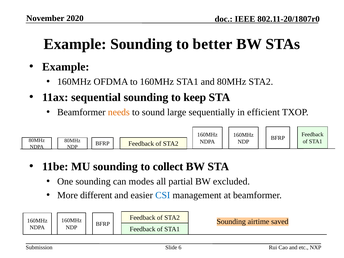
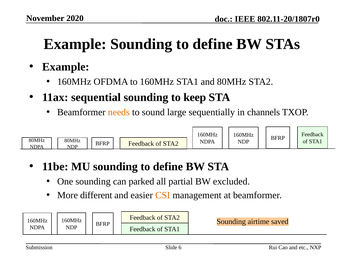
Example Sounding to better: better -> define (213, 44)
efficient: efficient -> channels (264, 112)
MU sounding to collect: collect -> define (168, 167)
modes: modes -> parked (141, 181)
CSI colour: blue -> orange (163, 195)
